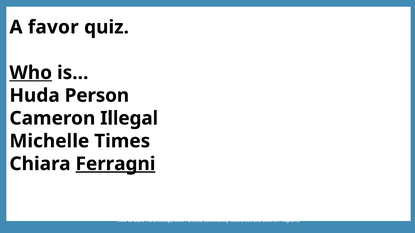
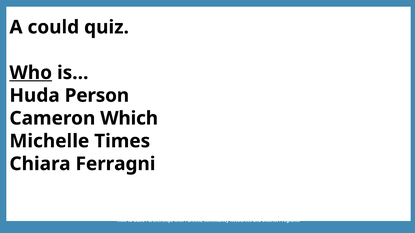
favor: favor -> could (53, 27)
Illegal: Illegal -> Which (129, 119)
Ferragni underline: present -> none (115, 164)
